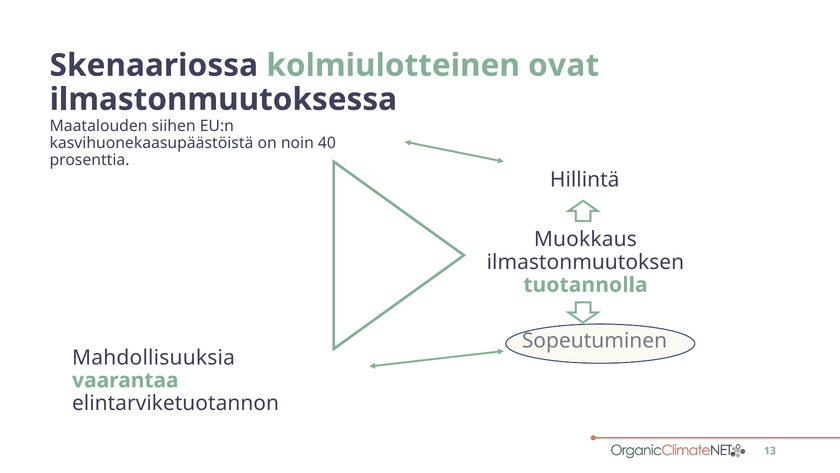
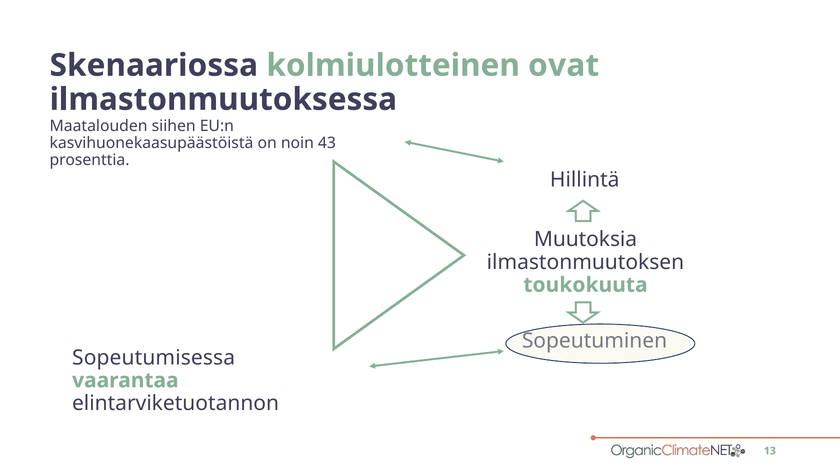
40: 40 -> 43 (327, 143)
Muokkaus: Muokkaus -> Muutoksia (586, 239)
tuotannolla: tuotannolla -> toukokuuta (585, 285)
Mahdollisuuksia: Mahdollisuuksia -> Sopeutumisessa (154, 357)
